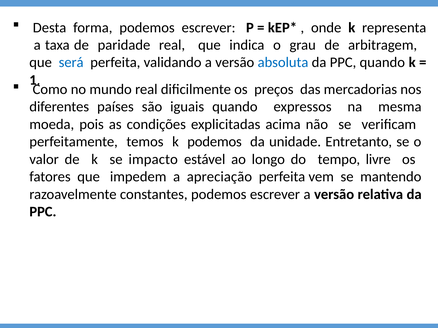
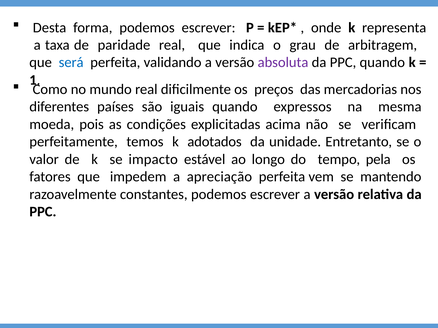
absoluta colour: blue -> purple (283, 63)
k podemos: podemos -> adotados (215, 142)
livre: livre -> pela (378, 159)
